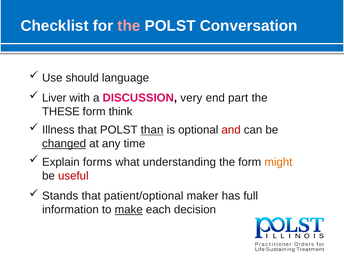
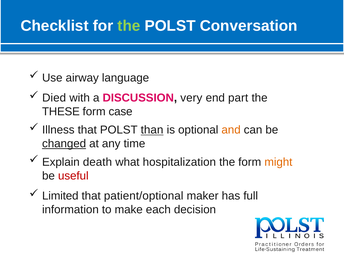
the colour: pink -> light green (129, 26)
should: should -> airway (82, 78)
Liver: Liver -> Died (54, 98)
think: think -> case (121, 112)
and colour: red -> orange (231, 130)
forms: forms -> death (97, 162)
understanding: understanding -> hospitalization (179, 162)
Stands: Stands -> Limited (60, 196)
make underline: present -> none (129, 210)
